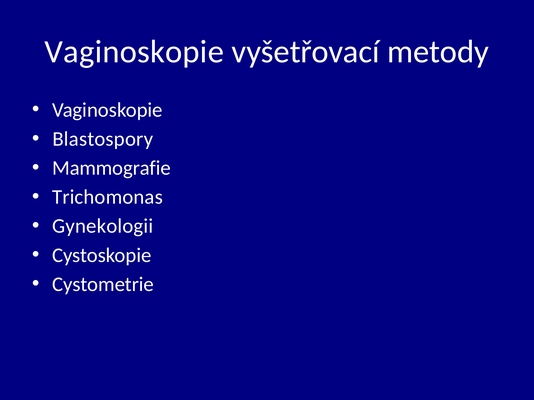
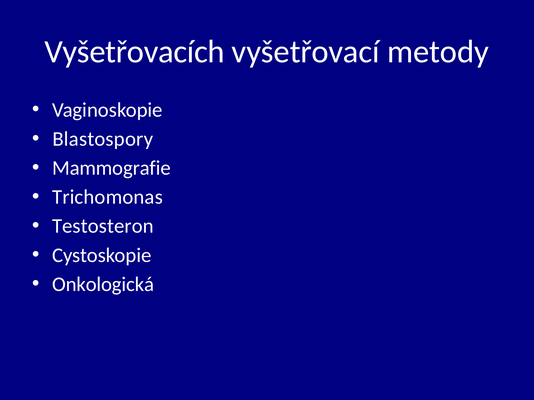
Vaginoskopie: Vaginoskopie -> Vyšetřovacích (135, 52)
Gynekologii: Gynekologii -> Testosteron (103, 226)
Cystometrie: Cystometrie -> Onkologická (103, 285)
